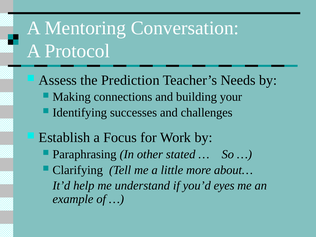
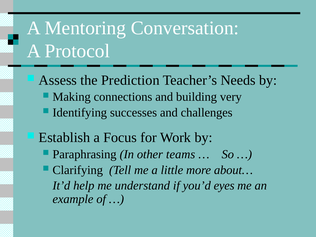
your: your -> very (231, 97)
stated: stated -> teams (181, 154)
